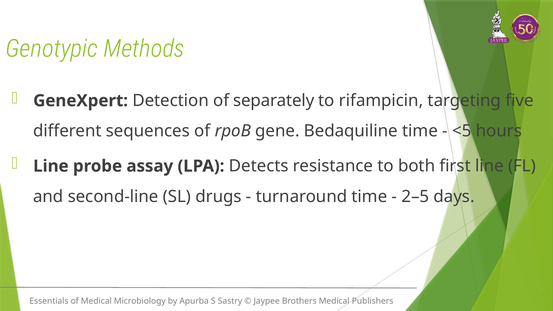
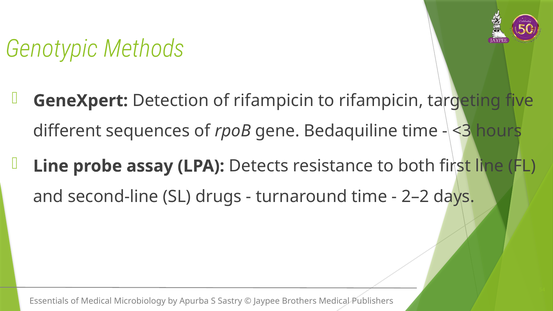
of separately: separately -> rifampicin (274, 101)
<5: <5 -> <3 (462, 131)
2–5: 2–5 -> 2–2 (415, 197)
